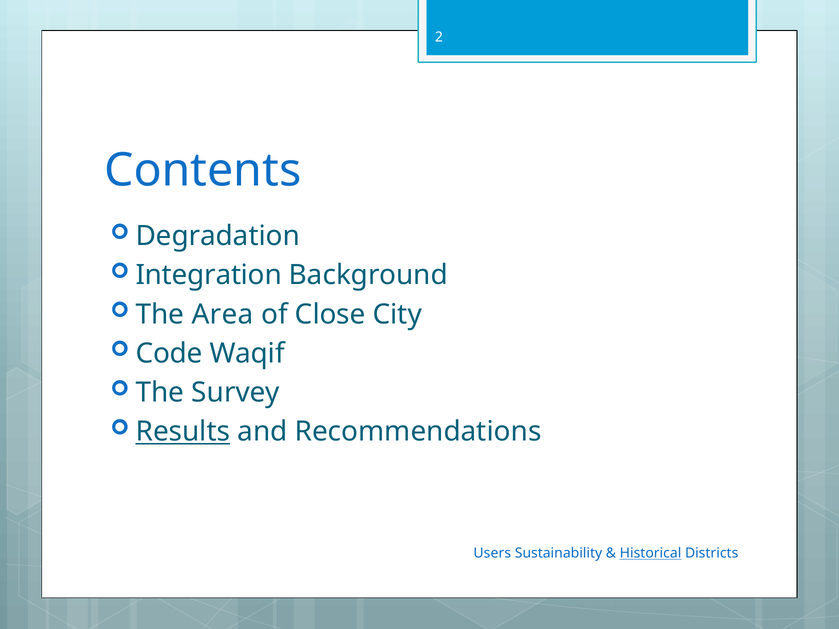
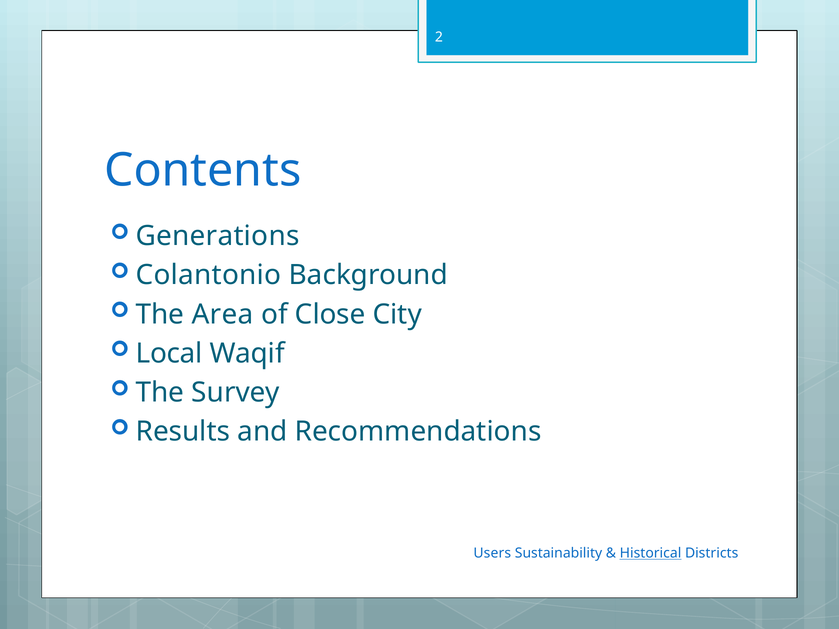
Degradation: Degradation -> Generations (218, 236)
Integration: Integration -> Colantonio (208, 275)
Code: Code -> Local (169, 354)
Results underline: present -> none (183, 432)
